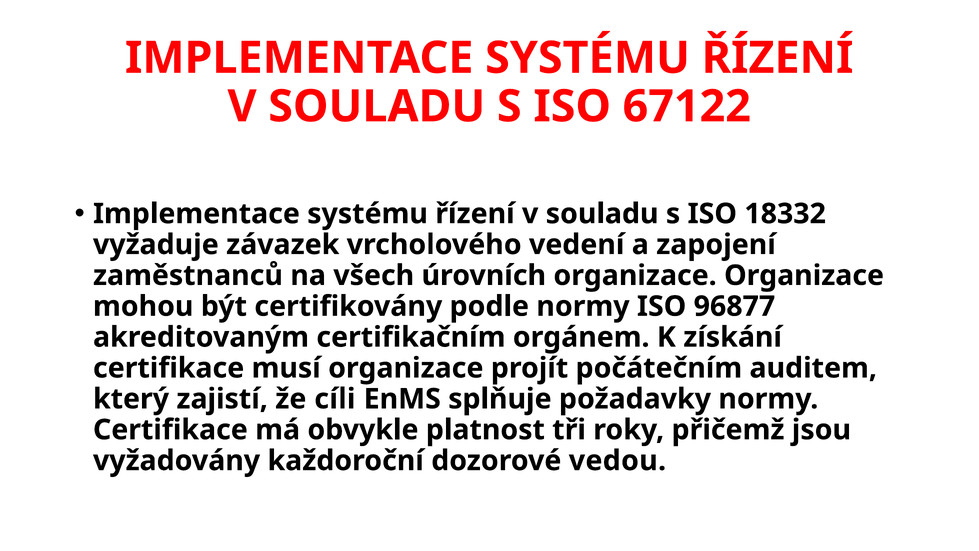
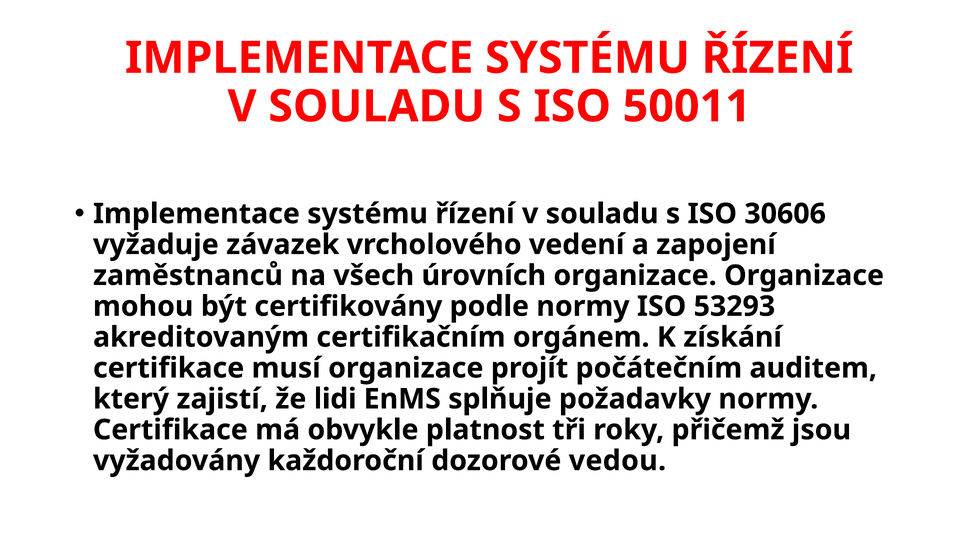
67122: 67122 -> 50011 (687, 106)
18332: 18332 -> 30606 (785, 214)
96877: 96877 -> 53293 (734, 306)
cíli: cíli -> lidi (335, 399)
